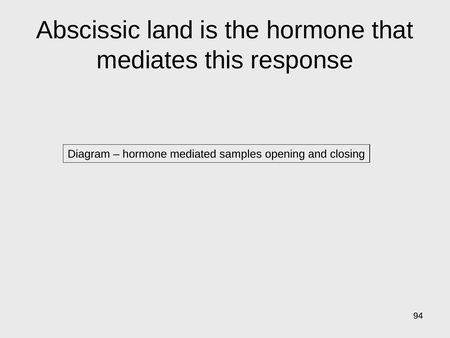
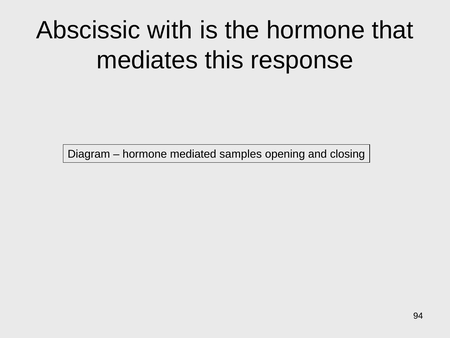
land: land -> with (170, 30)
